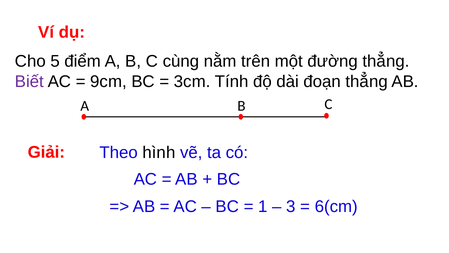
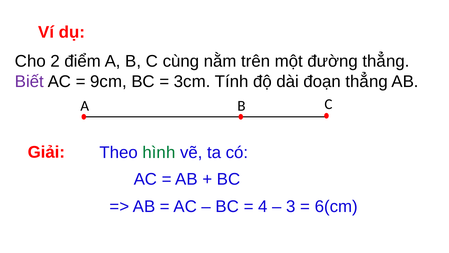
5: 5 -> 2 (55, 61)
hình colour: black -> green (159, 152)
1: 1 -> 4 (263, 206)
